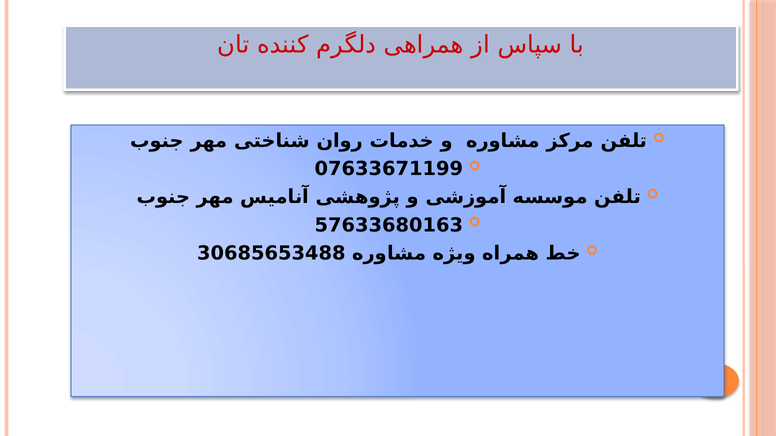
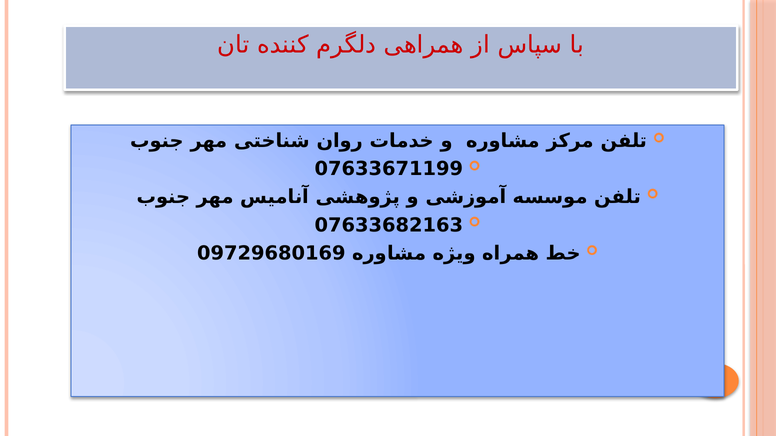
57633680163: 57633680163 -> 07633682163 (389, 225)
30685653488: 30685653488 -> 09729680169 (271, 253)
